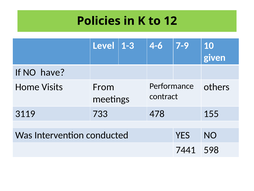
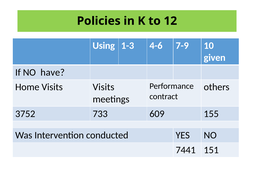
Level: Level -> Using (104, 46)
Visits From: From -> Visits (104, 87)
3119: 3119 -> 3752 (25, 114)
478: 478 -> 609 (157, 114)
598: 598 -> 151 (211, 150)
